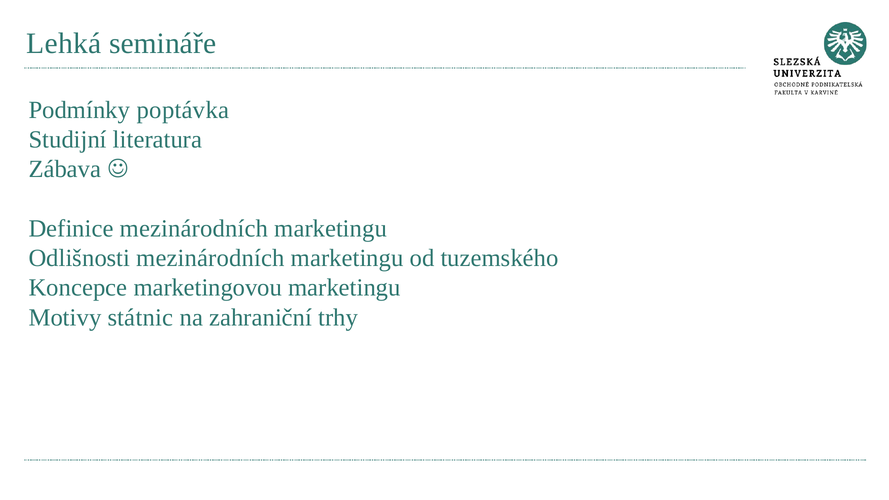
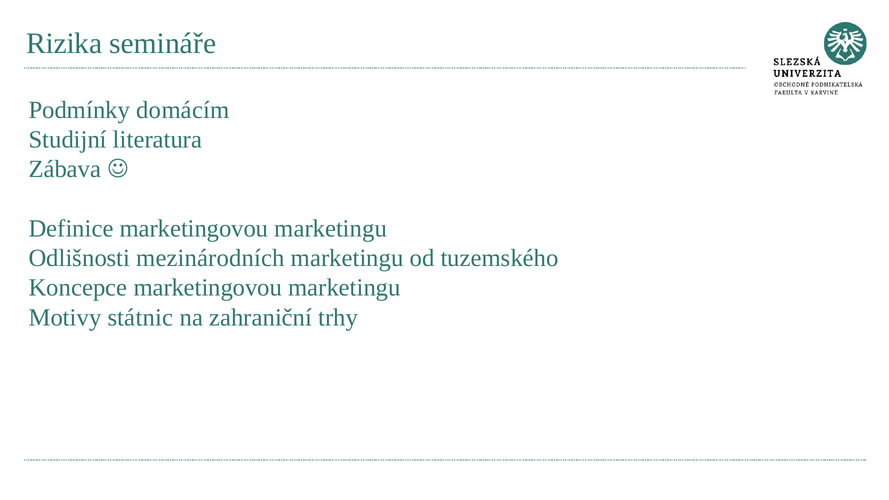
Lehká: Lehká -> Rizika (64, 43)
poptávka: poptávka -> domácím (183, 110)
Definice mezinárodních: mezinárodních -> marketingovou (194, 229)
